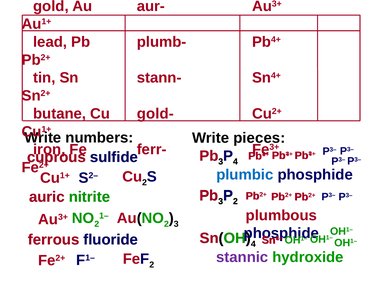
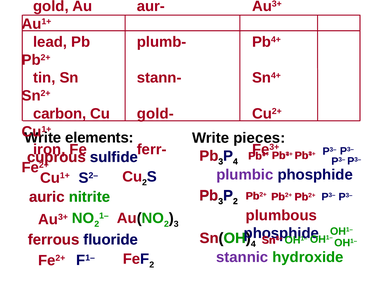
butane: butane -> carbon (60, 114)
numbers: numbers -> elements (99, 138)
plumbic colour: blue -> purple (245, 175)
